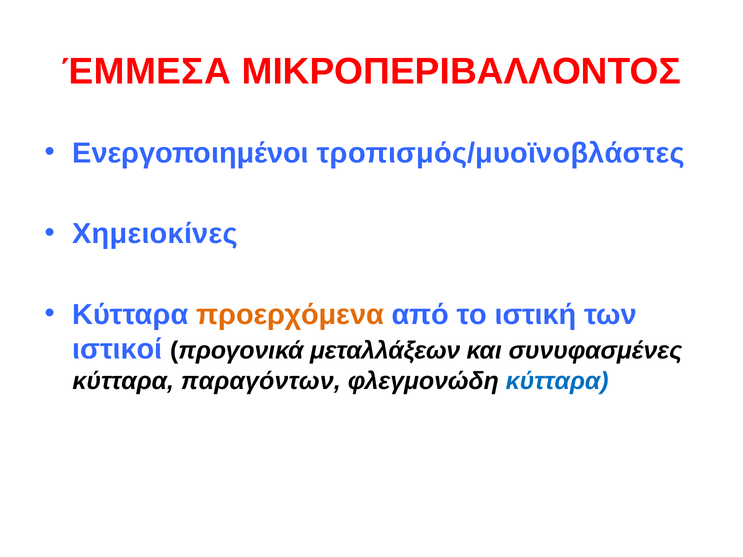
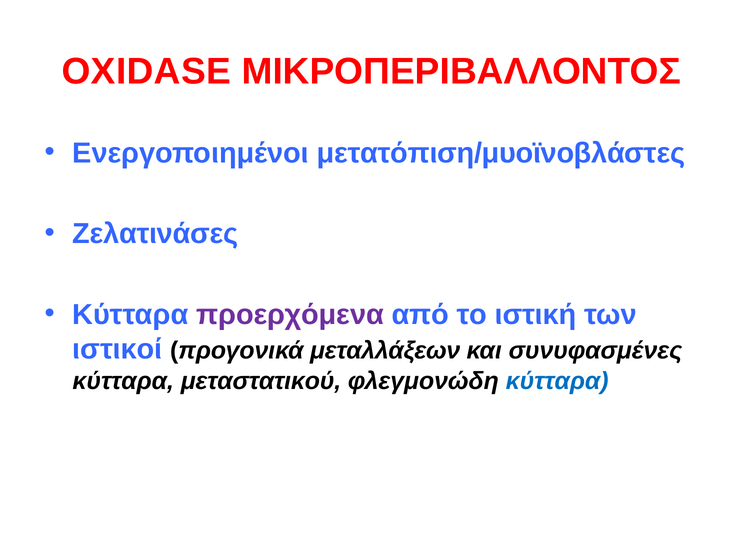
ΈΜΜΕΣΑ: ΈΜΜΕΣΑ -> OXIDASE (146, 71)
τροπισμός/μυοϊνοβλάστες: τροπισμός/μυοϊνοβλάστες -> μετατόπιση/μυοϊνοβλάστες (501, 153)
Χημειοκίνες: Χημειοκίνες -> Ζελατινάσες (155, 234)
προερχόμενα colour: orange -> purple (290, 315)
παραγόντων: παραγόντων -> μεταστατικού (261, 381)
